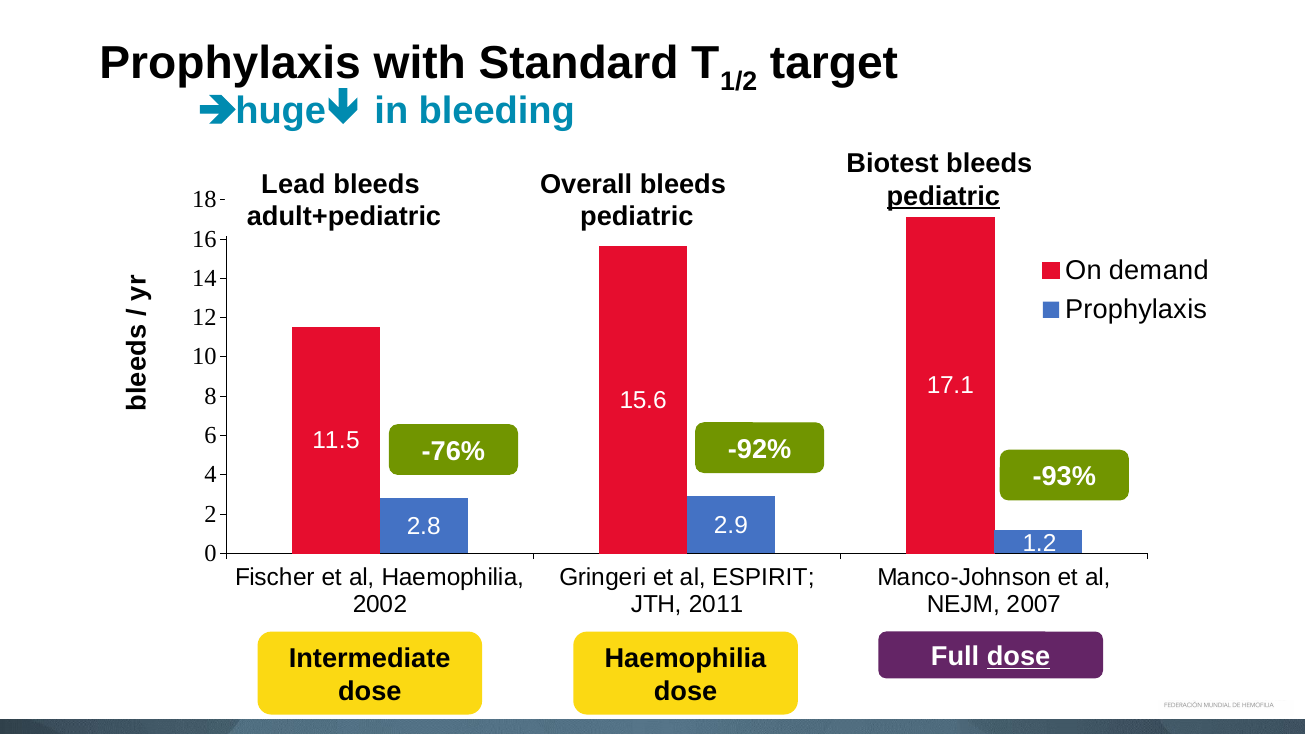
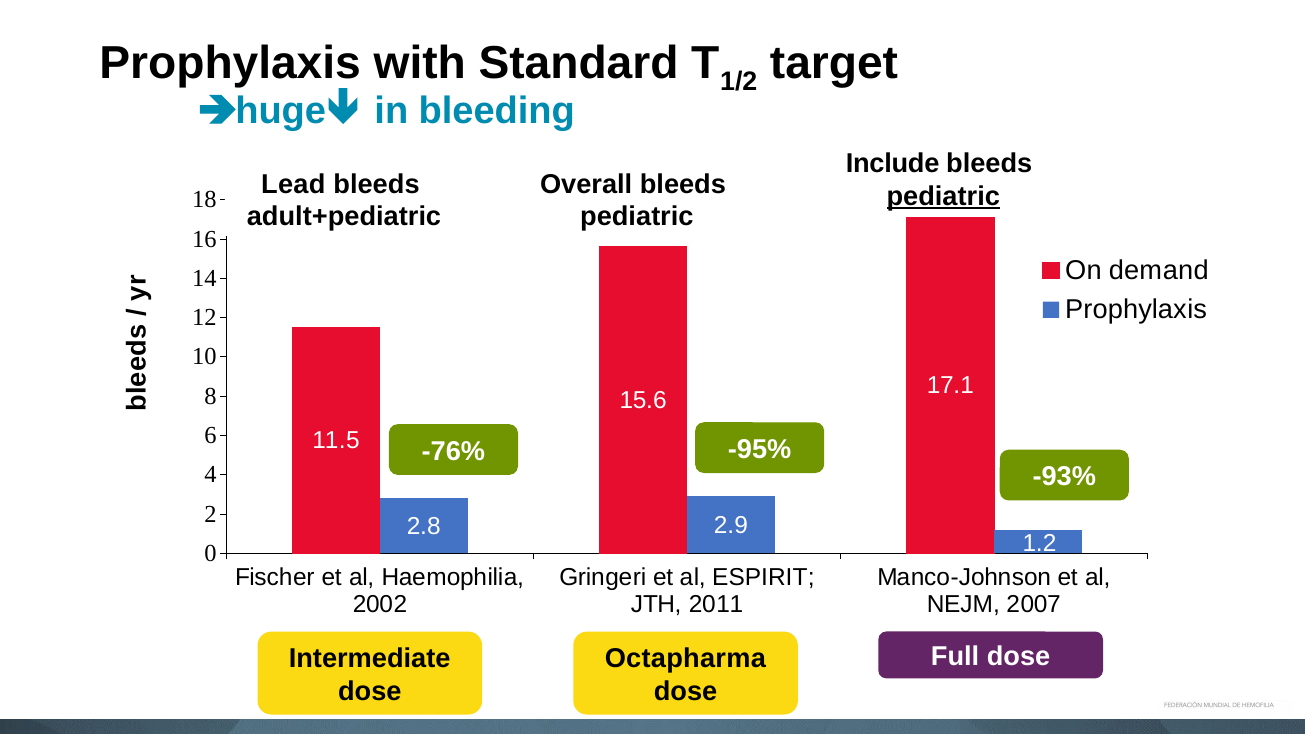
Biotest: Biotest -> Include (893, 164)
-92%: -92% -> -95% (760, 450)
dose underline: present -> none (1019, 657)
Haemophilia: Haemophilia -> Octapharma (685, 659)
